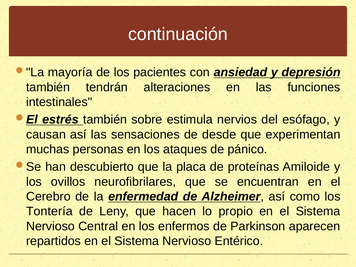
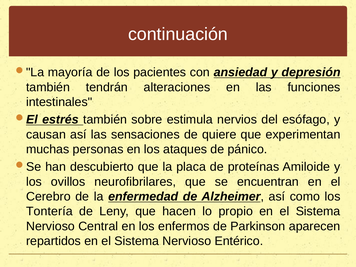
desde: desde -> quiere (219, 134)
